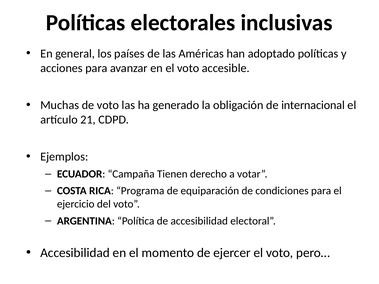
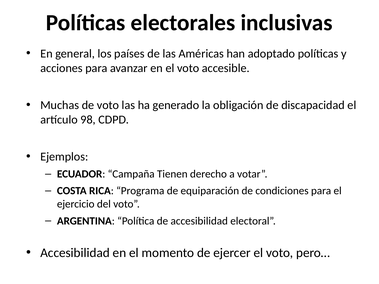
internacional: internacional -> discapacidad (313, 105)
21: 21 -> 98 (88, 120)
